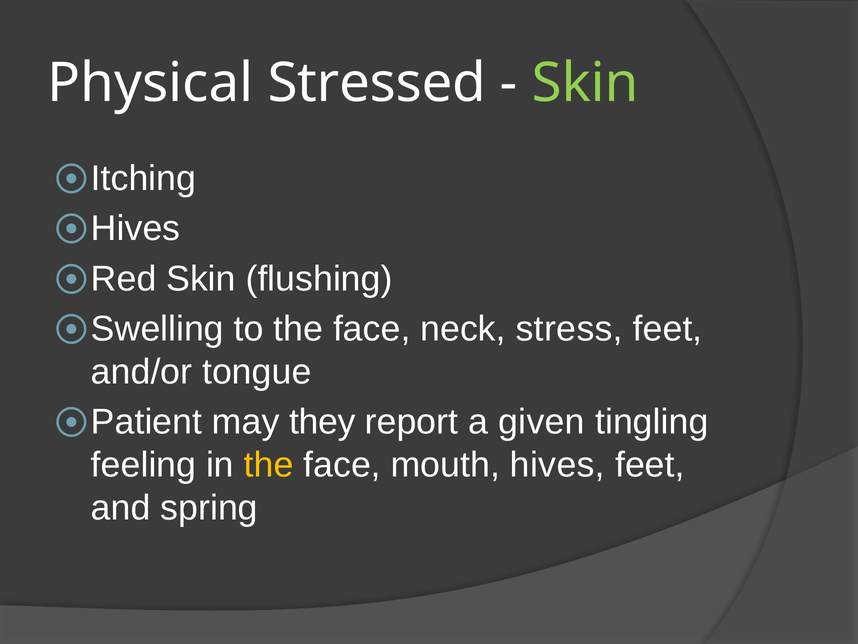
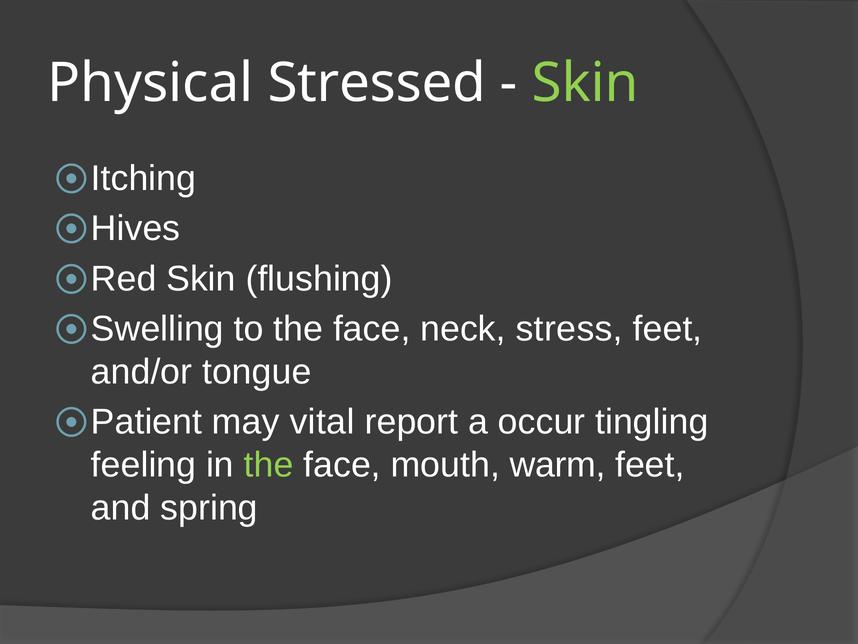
they: they -> vital (322, 422)
given: given -> occur (542, 422)
the colour: yellow -> light green (269, 464)
hives: hives -> warm (558, 464)
